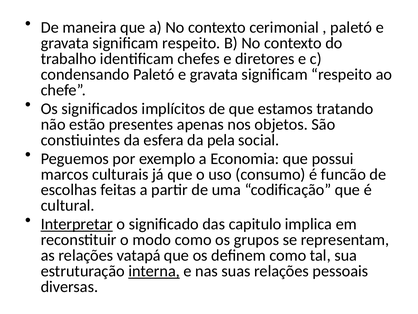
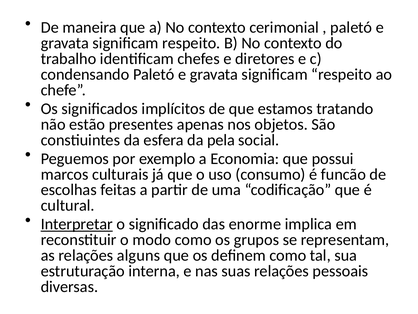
capitulo: capitulo -> enorme (255, 224)
vatapá: vatapá -> alguns (138, 255)
interna underline: present -> none (154, 271)
